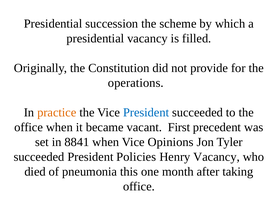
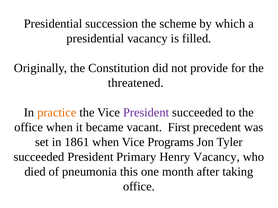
operations: operations -> threatened (136, 83)
President colour: blue -> purple (146, 113)
8841: 8841 -> 1861 (77, 142)
Opinions: Opinions -> Programs (171, 142)
Policies: Policies -> Primary (136, 157)
